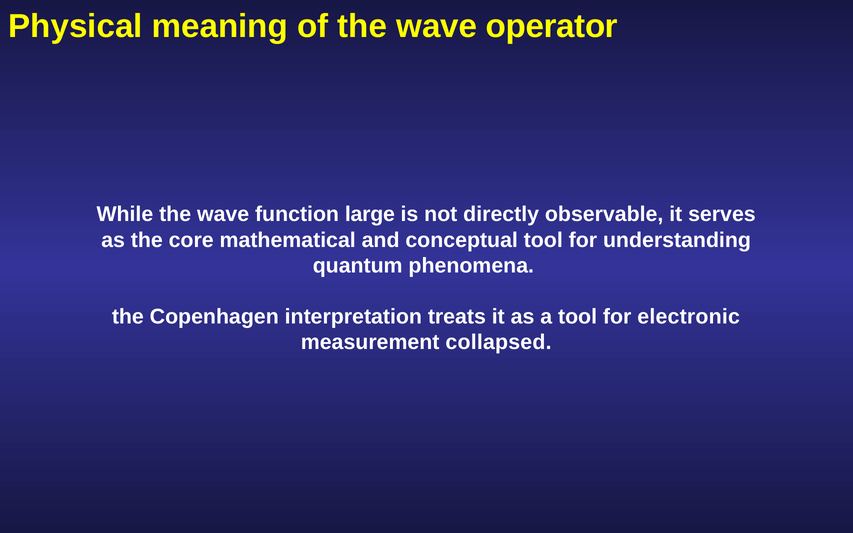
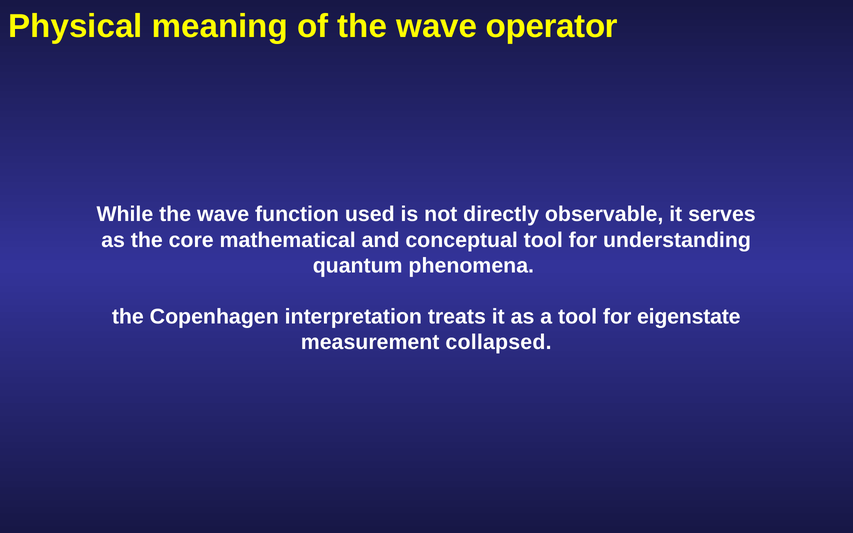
large: large -> used (370, 214)
electronic: electronic -> eigenstate (689, 317)
